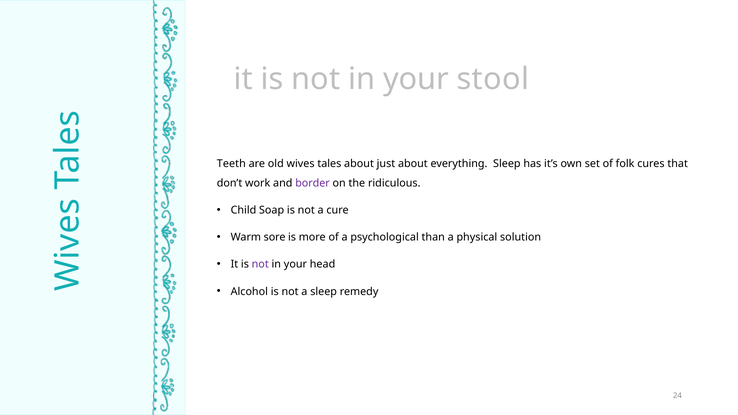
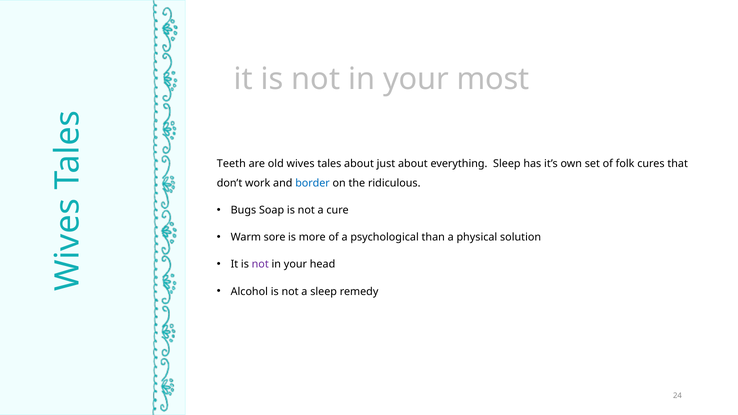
stool: stool -> most (493, 79)
border colour: purple -> blue (313, 183)
Child: Child -> Bugs (243, 210)
